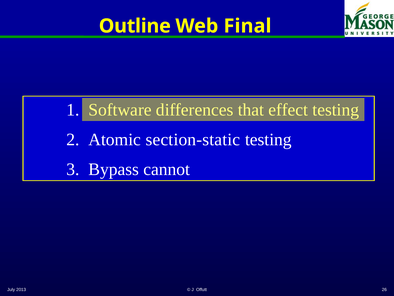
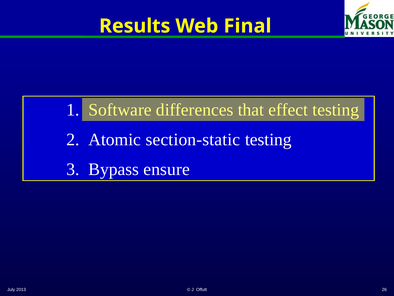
Outline: Outline -> Results (135, 26)
cannot: cannot -> ensure (167, 169)
